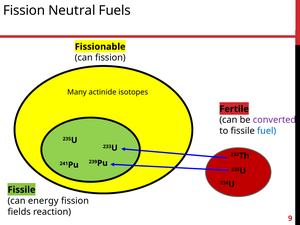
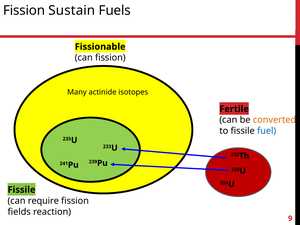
Neutral: Neutral -> Sustain (72, 10)
converted colour: purple -> orange (274, 120)
energy: energy -> require (43, 201)
